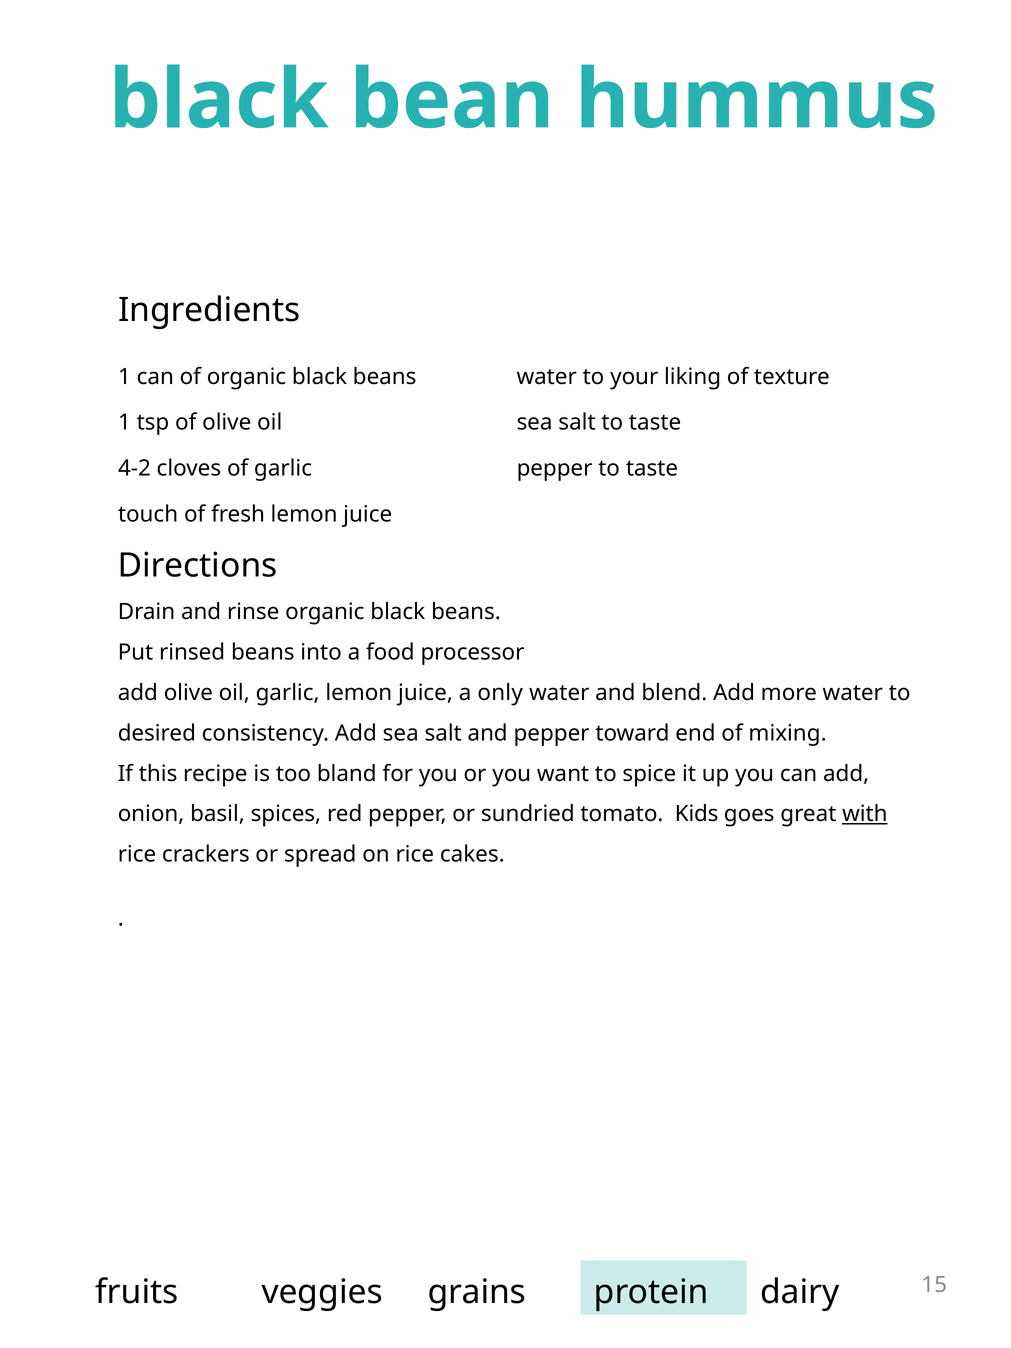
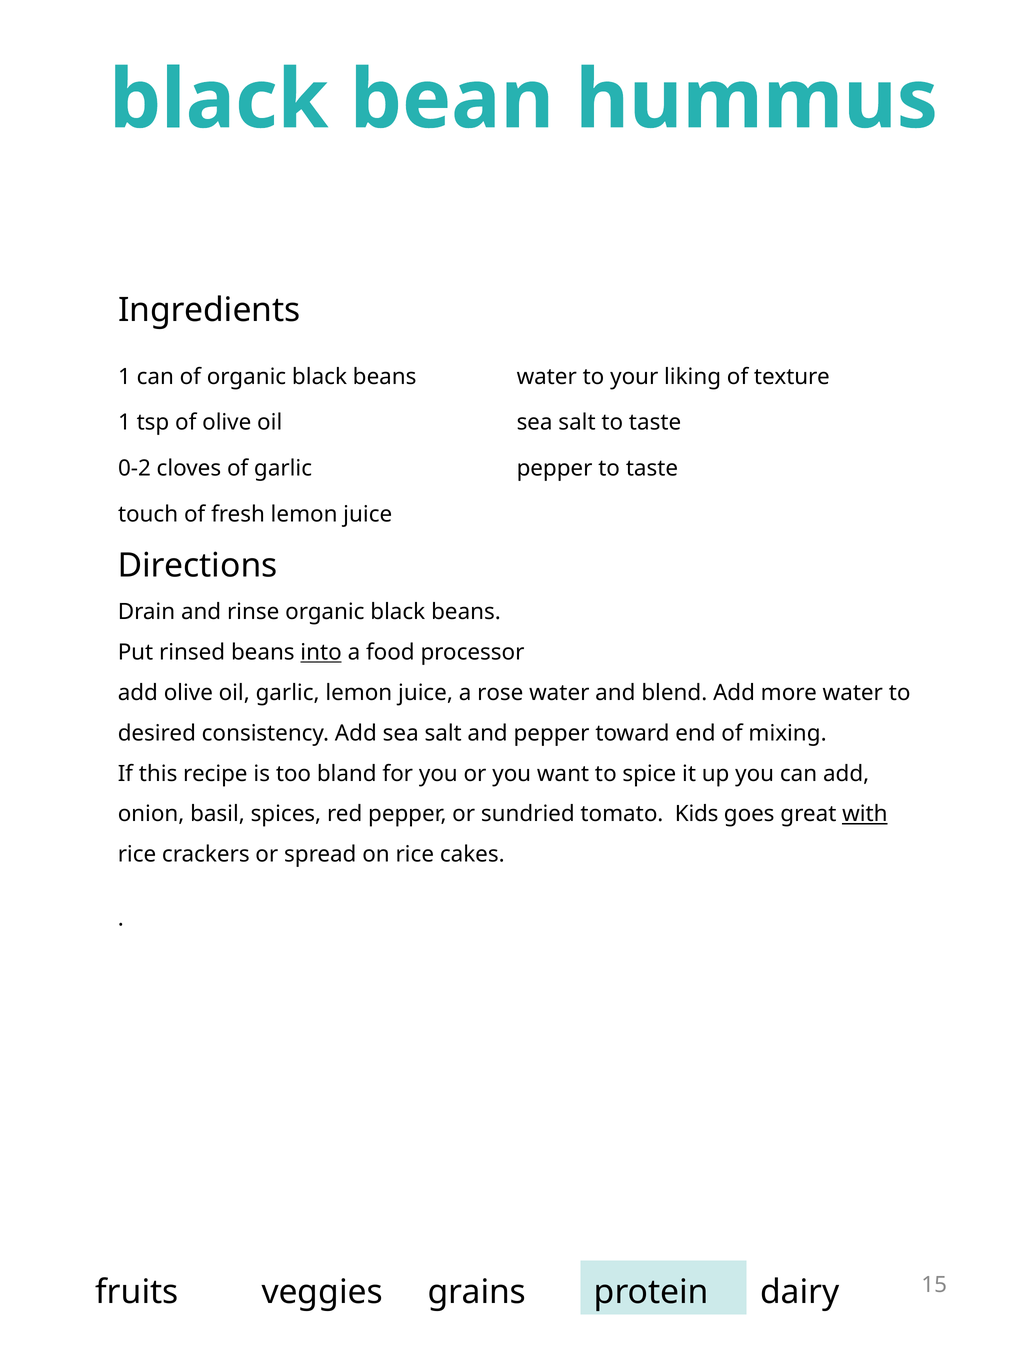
4-2: 4-2 -> 0-2 (134, 468)
into underline: none -> present (321, 652)
only: only -> rose (500, 693)
